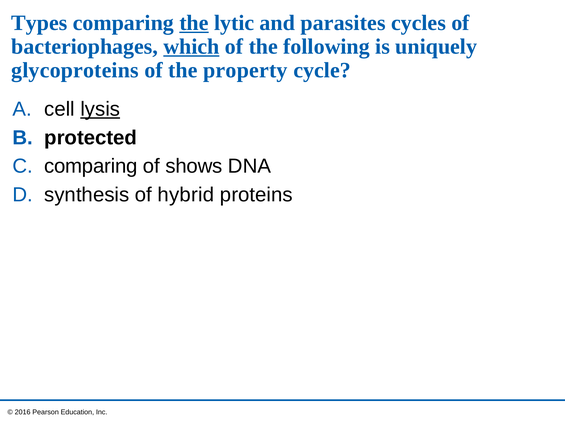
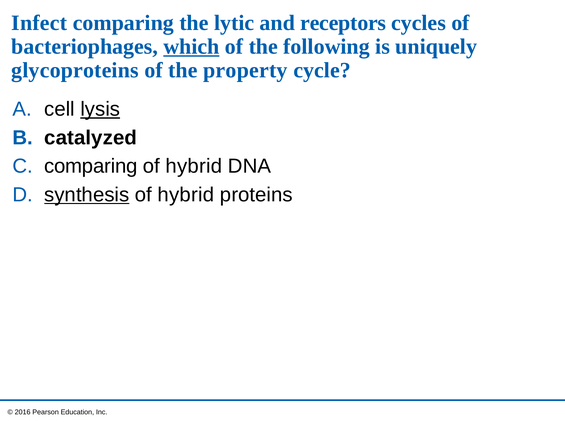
Types: Types -> Infect (39, 23)
the underline: present -> none (194, 23)
parasites: parasites -> receptors (343, 23)
protected: protected -> catalyzed (91, 138)
shows: shows -> hybrid (194, 167)
synthesis underline: none -> present (87, 195)
